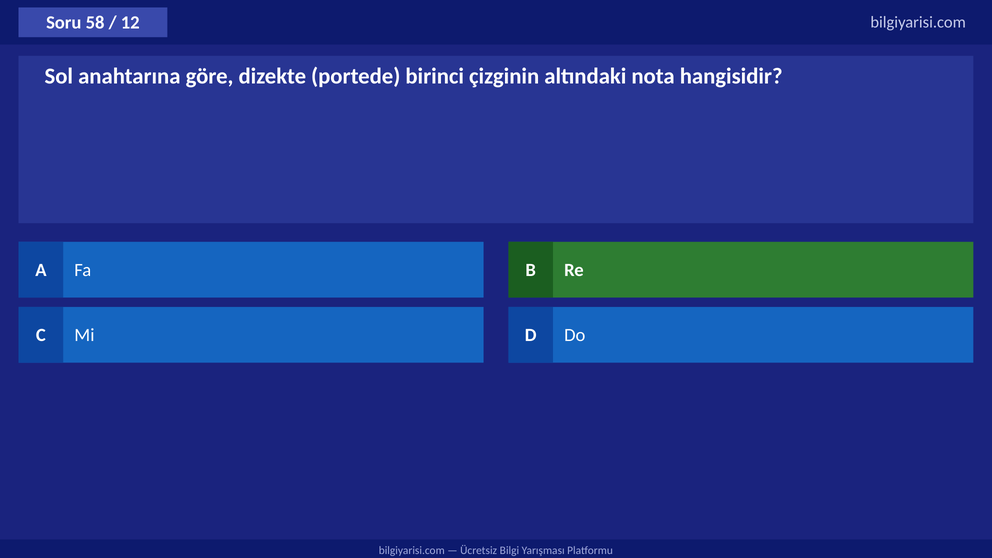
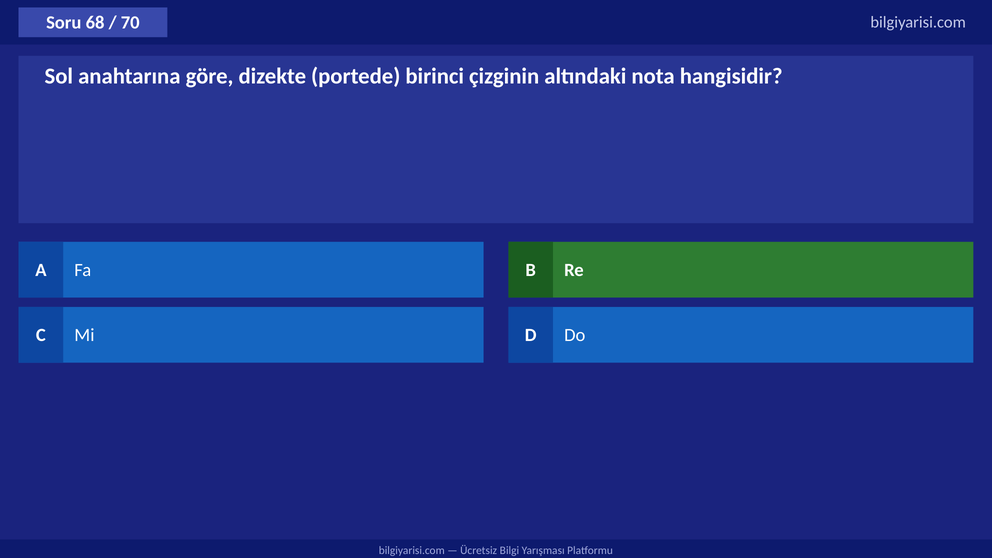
58: 58 -> 68 (95, 23)
12: 12 -> 70 (130, 23)
